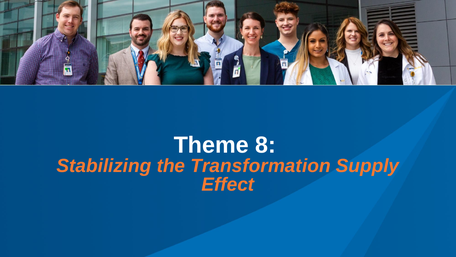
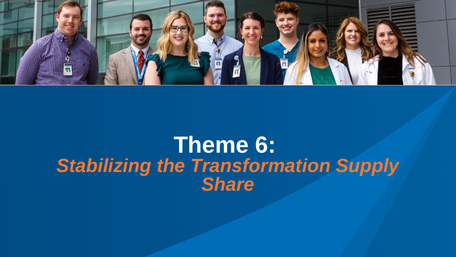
8: 8 -> 6 (266, 145)
Effect: Effect -> Share (228, 184)
